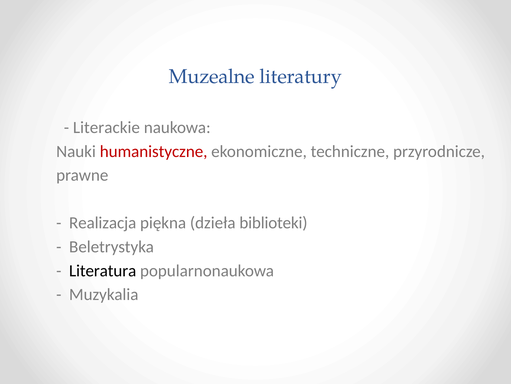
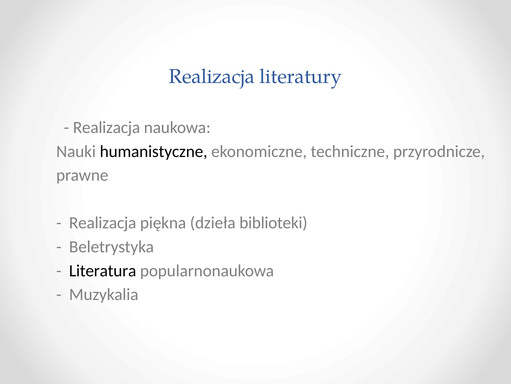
Muzealne: Muzealne -> Realizacja (212, 76)
Literackie: Literackie -> Realizacja (107, 127)
humanistyczne colour: red -> black (154, 151)
